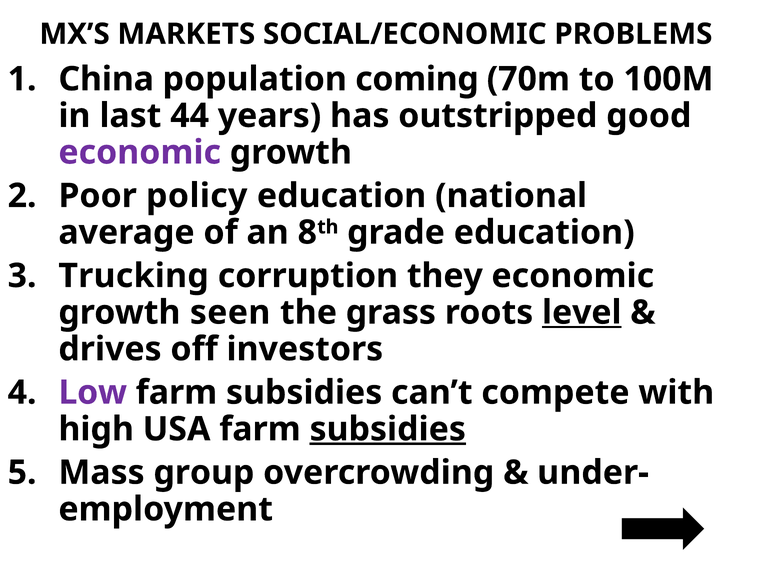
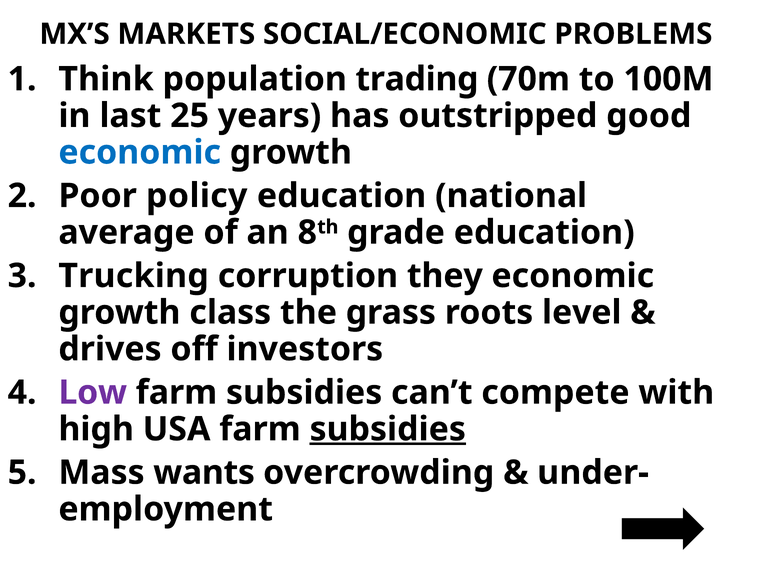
China: China -> Think (106, 79)
coming: coming -> trading (417, 79)
44: 44 -> 25 (190, 116)
economic colour: purple -> blue (140, 152)
seen: seen -> class (230, 312)
level underline: present -> none (582, 312)
group: group -> wants (204, 472)
